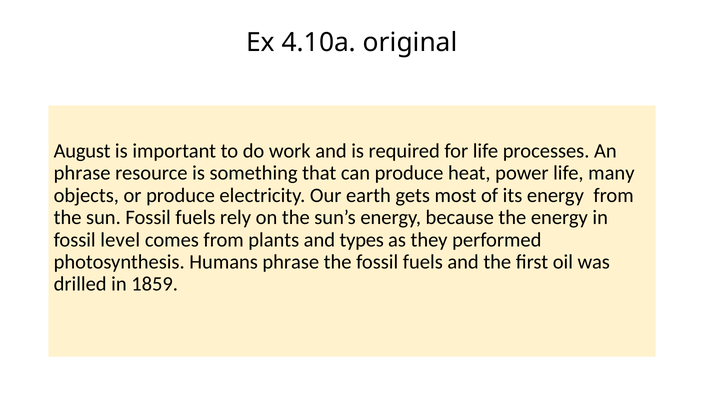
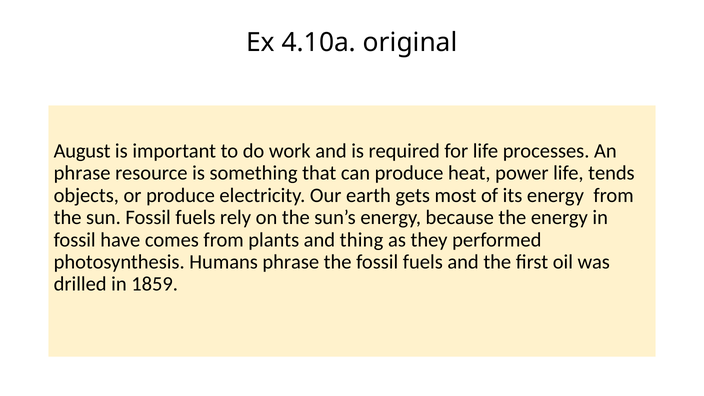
many: many -> tends (611, 173)
level: level -> have (120, 240)
types: types -> thing (362, 240)
